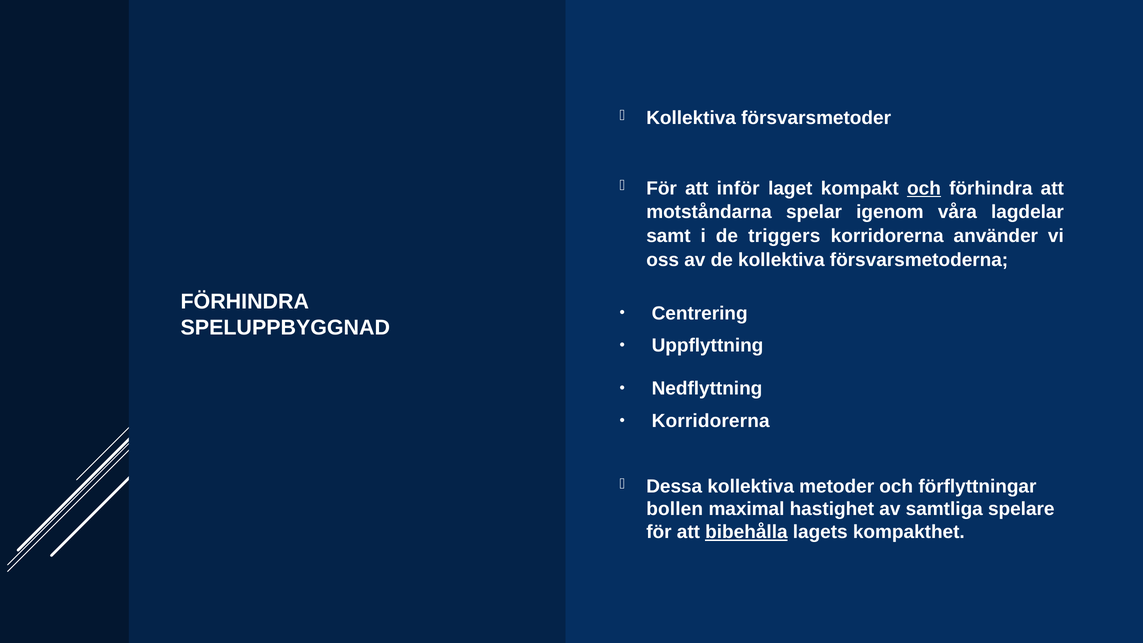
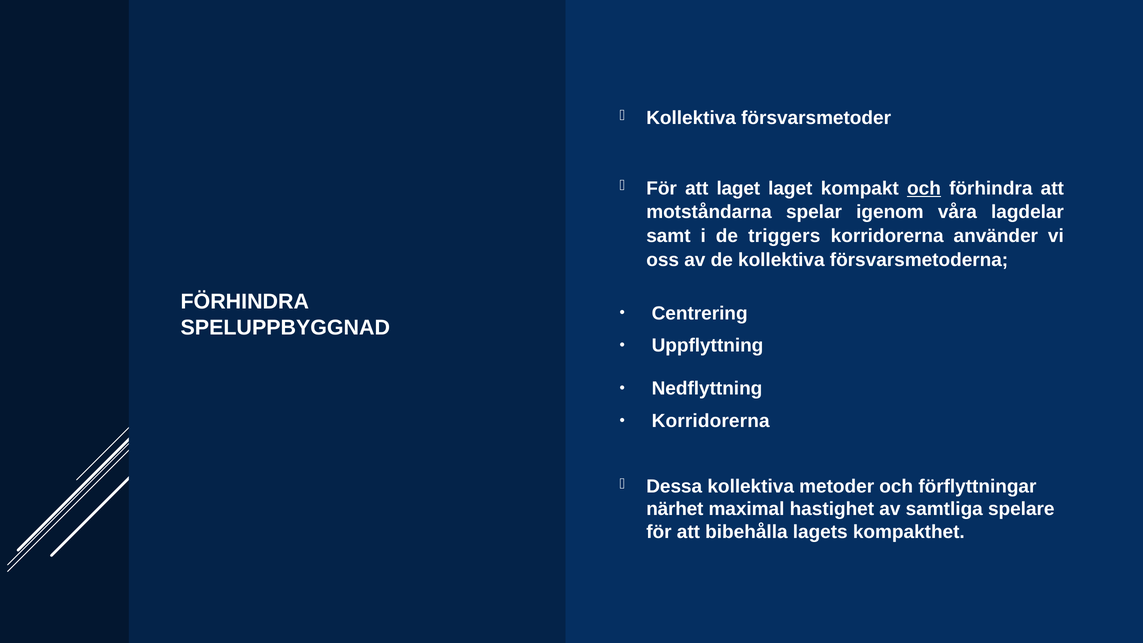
att inför: inför -> laget (738, 188)
bollen: bollen -> närhet (675, 509)
bibehålla underline: present -> none (746, 532)
